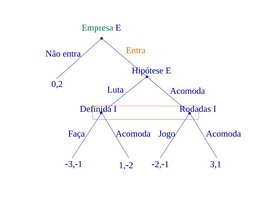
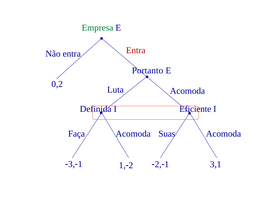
Entra colour: orange -> red (136, 50)
Hipótese: Hipótese -> Portanto (148, 71)
Rodadas: Rodadas -> Eficiente (195, 109)
Jogo: Jogo -> Suas (167, 134)
